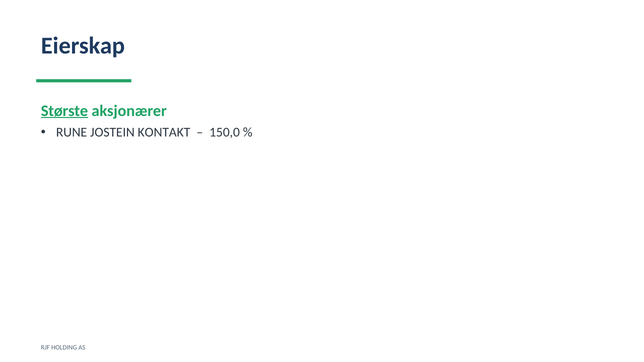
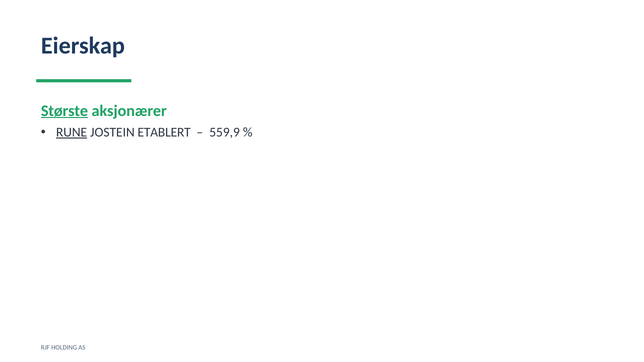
RUNE underline: none -> present (72, 132)
KONTAKT: KONTAKT -> ETABLERT (164, 132)
150,0: 150,0 -> 559,9 (225, 132)
